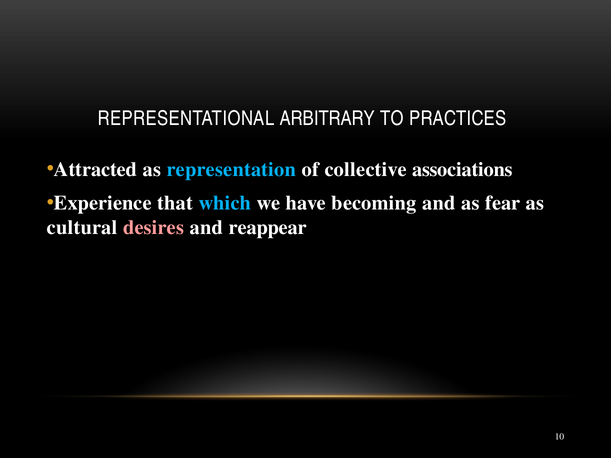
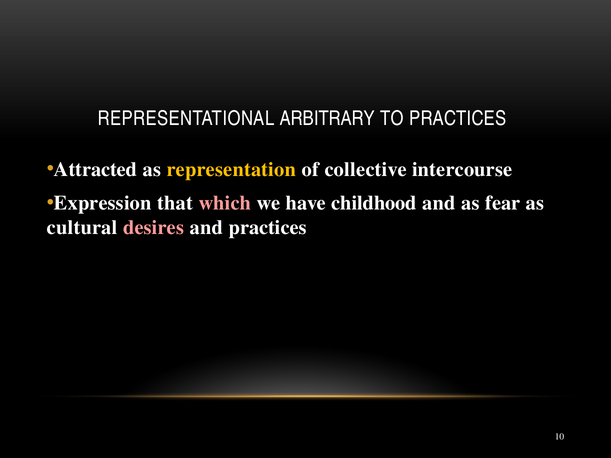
representation colour: light blue -> yellow (231, 169)
associations: associations -> intercourse (462, 169)
Experience: Experience -> Expression (103, 203)
which colour: light blue -> pink (225, 203)
becoming: becoming -> childhood (374, 203)
and reappear: reappear -> practices (268, 228)
